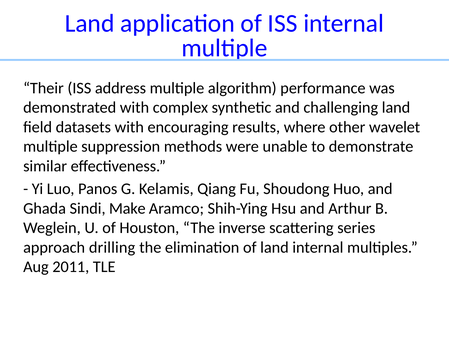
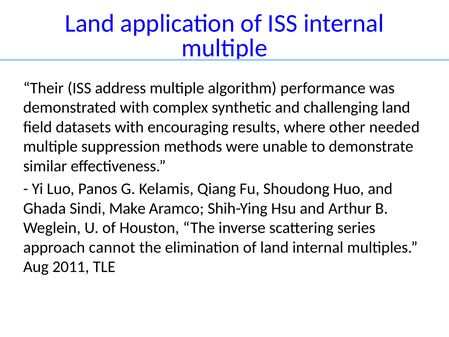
wavelet: wavelet -> needed (394, 127)
drilling: drilling -> cannot (112, 247)
